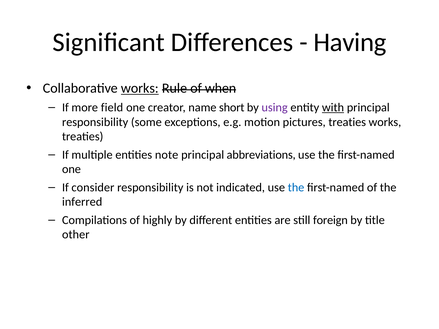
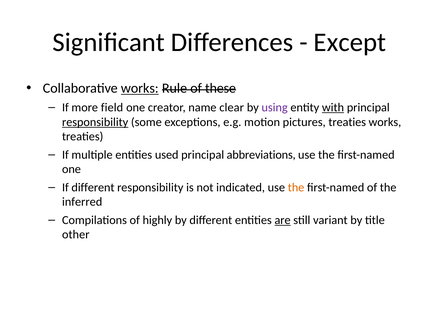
Having: Having -> Except (350, 42)
when: when -> these (220, 88)
short: short -> clear (232, 107)
responsibility underline: none -> present (95, 122)
note: note -> used (167, 155)
If consider: consider -> different (93, 187)
the colour: blue -> orange (296, 187)
are underline: none -> present (283, 220)
foreign: foreign -> variant (330, 220)
